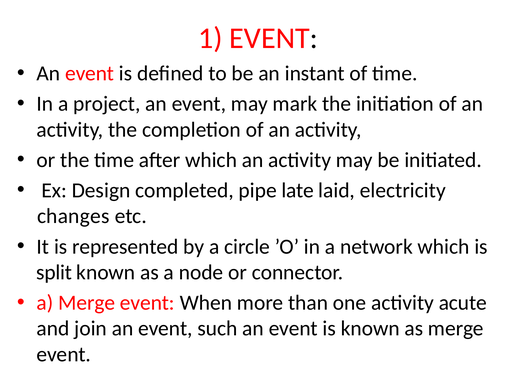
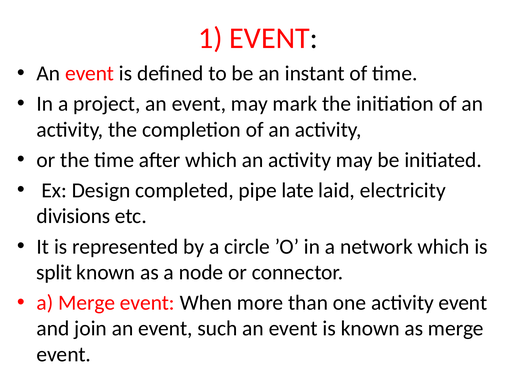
changes: changes -> divisions (73, 216)
activity acute: acute -> event (463, 303)
